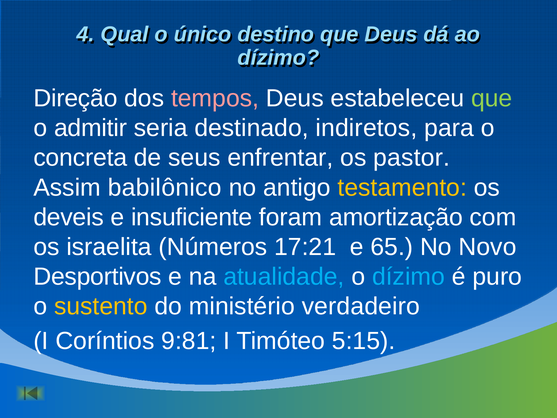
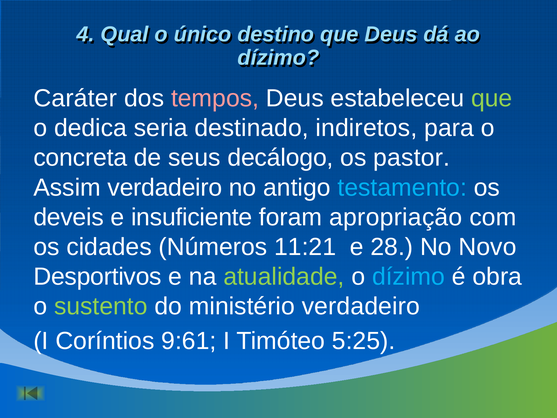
Direção: Direção -> Caráter (75, 98)
admitir: admitir -> dedica (90, 128)
enfrentar: enfrentar -> decálogo (280, 158)
Assim babilônico: babilônico -> verdadeiro (165, 187)
testamento colour: yellow -> light blue (402, 187)
amortização: amortização -> apropriação (396, 217)
israelita: israelita -> cidades (109, 247)
17:21: 17:21 -> 11:21 (305, 247)
65: 65 -> 28 (392, 247)
atualidade colour: light blue -> light green (284, 277)
puro: puro -> obra (497, 277)
sustento colour: yellow -> light green (101, 306)
9:81: 9:81 -> 9:61 (189, 341)
5:15: 5:15 -> 5:25 (364, 341)
